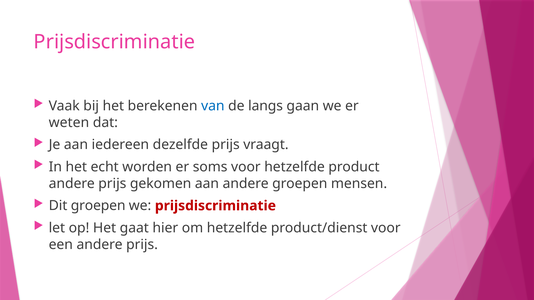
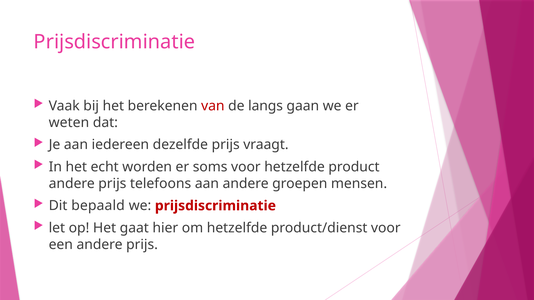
van colour: blue -> red (213, 106)
gekomen: gekomen -> telefoons (161, 184)
Dit groepen: groepen -> bepaald (98, 206)
